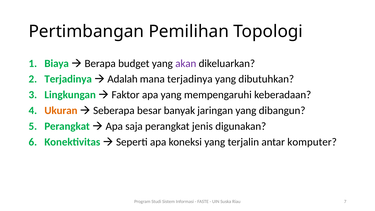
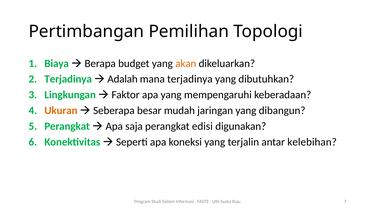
akan colour: purple -> orange (186, 63)
banyak: banyak -> mudah (179, 110)
jenis: jenis -> edisi (202, 126)
komputer: komputer -> kelebihan (312, 142)
